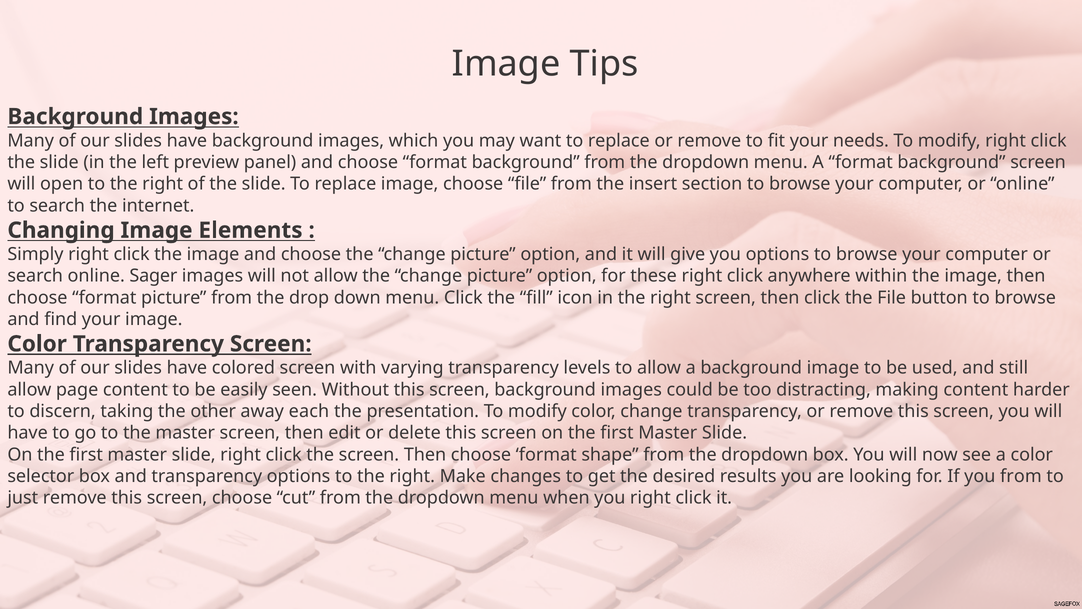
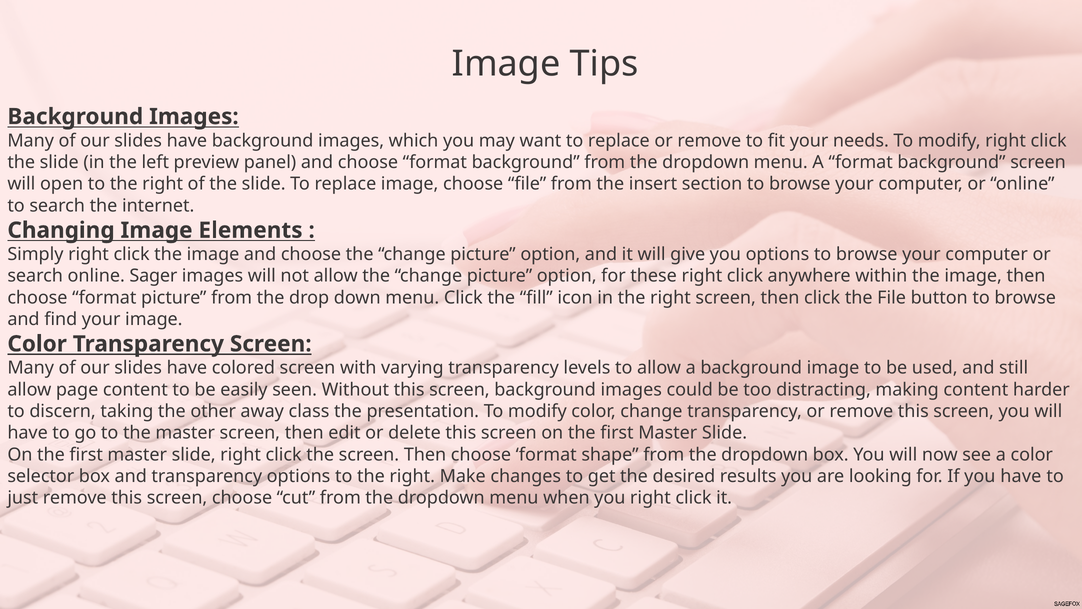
each: each -> class (309, 411)
you from: from -> have (1021, 476)
